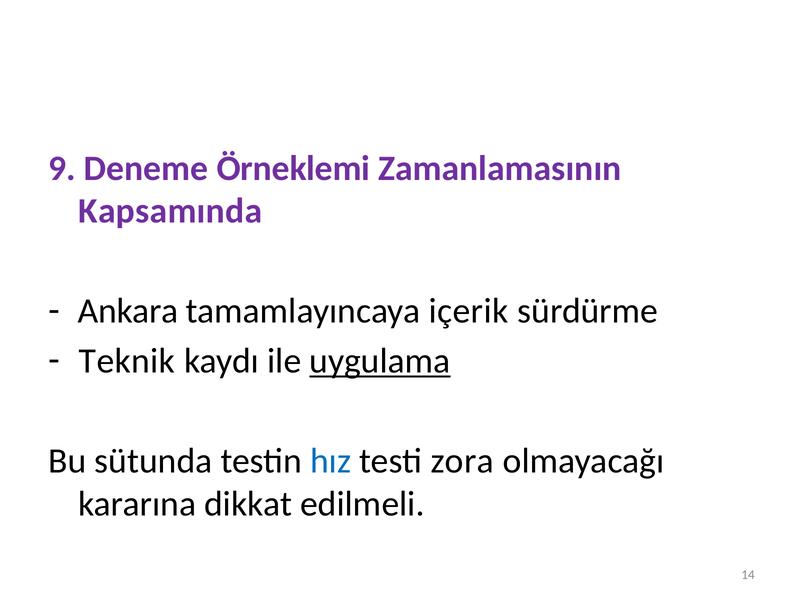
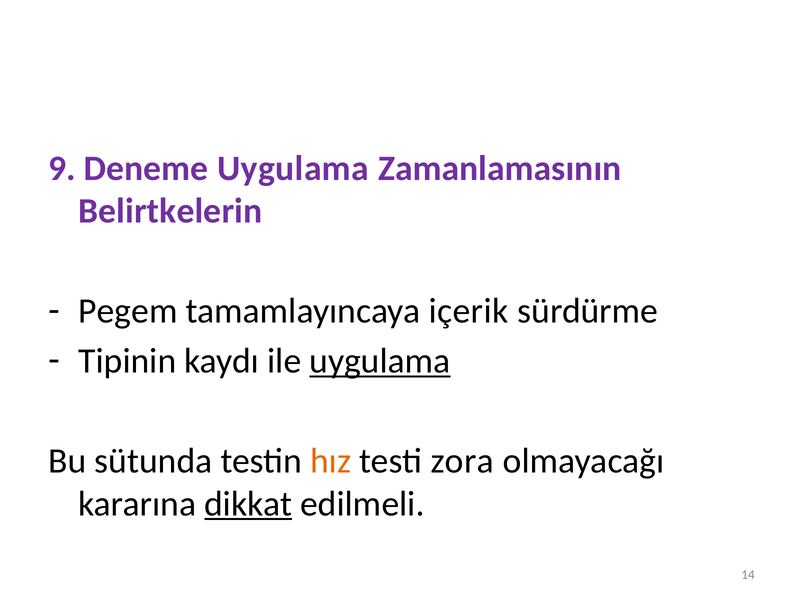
Deneme Örneklemi: Örneklemi -> Uygulama (293, 168)
Kapsamında: Kapsamında -> Belirtkelerin (170, 211)
Ankara: Ankara -> Pegem (128, 311)
Teknik: Teknik -> Tipinin (127, 361)
hız colour: blue -> orange (331, 461)
dikkat underline: none -> present (248, 504)
